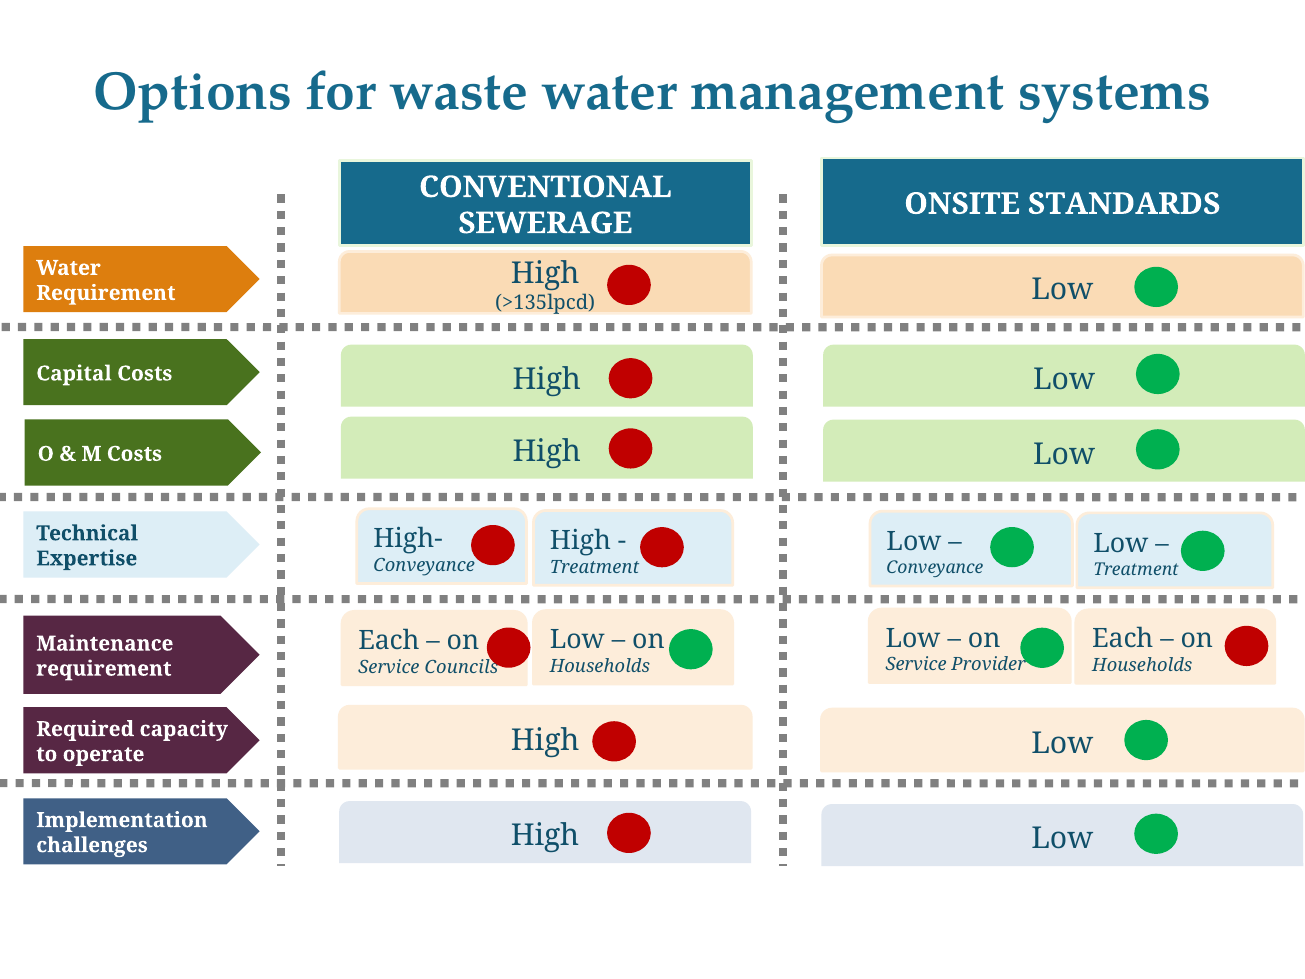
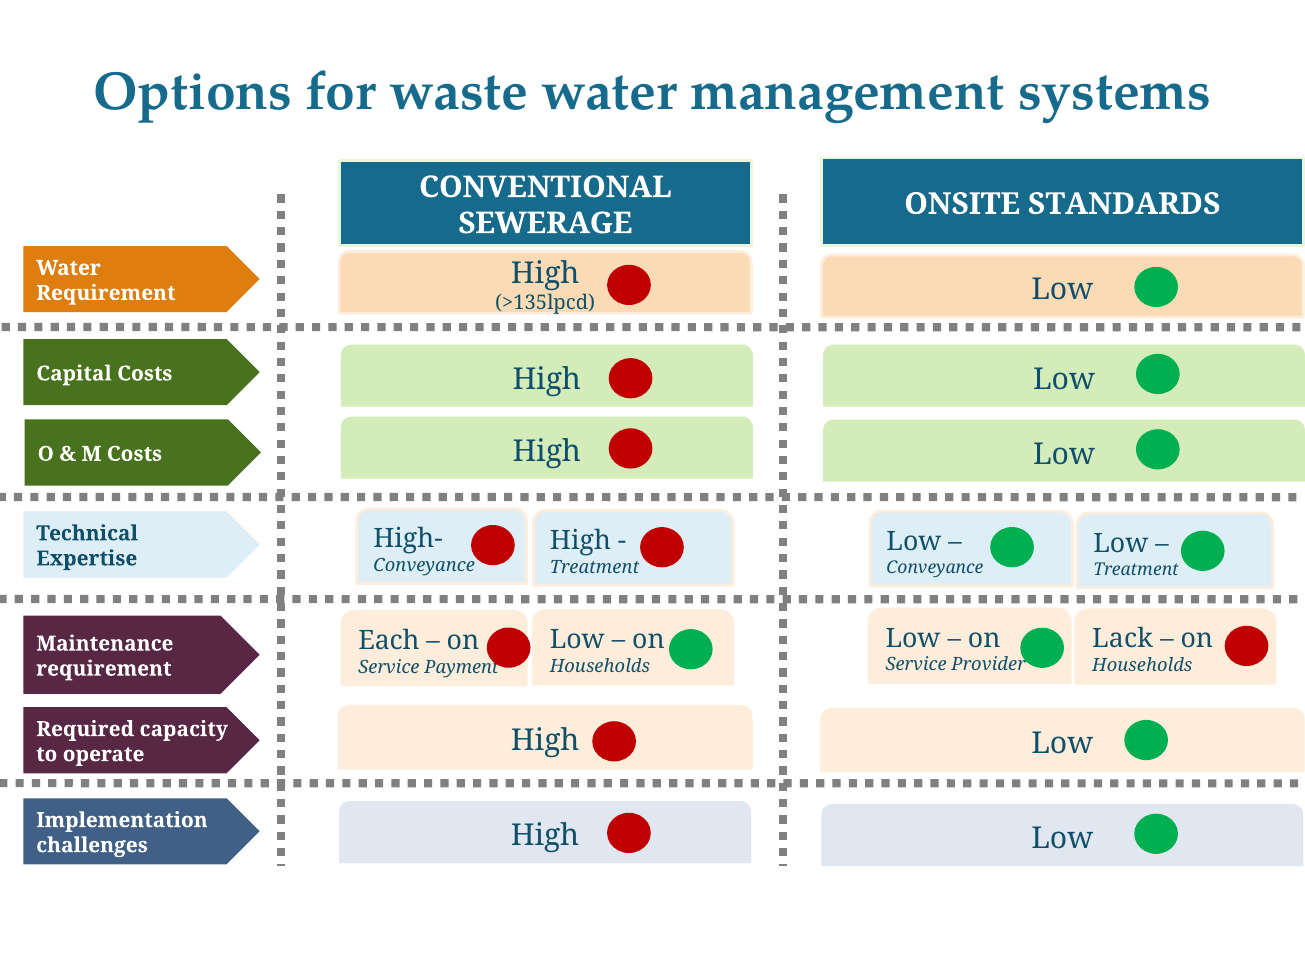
Each: Each -> Lack (1123, 639)
Councils: Councils -> Payment (462, 667)
